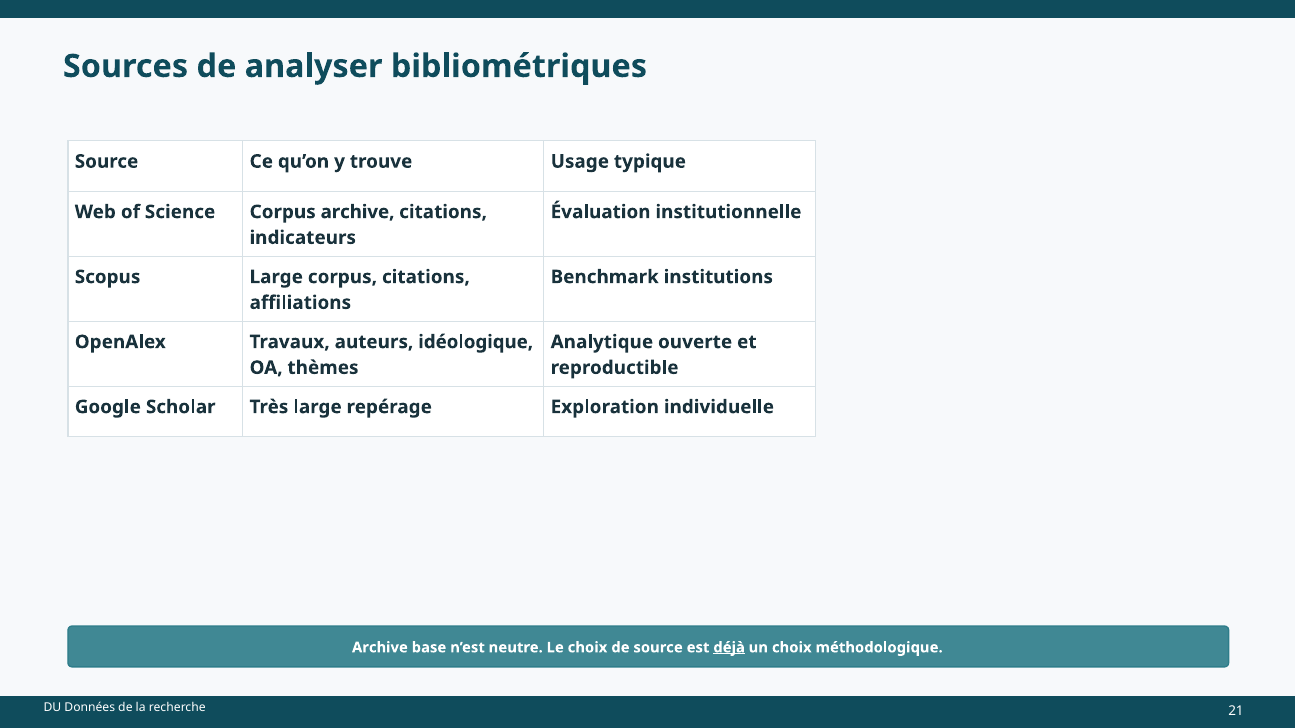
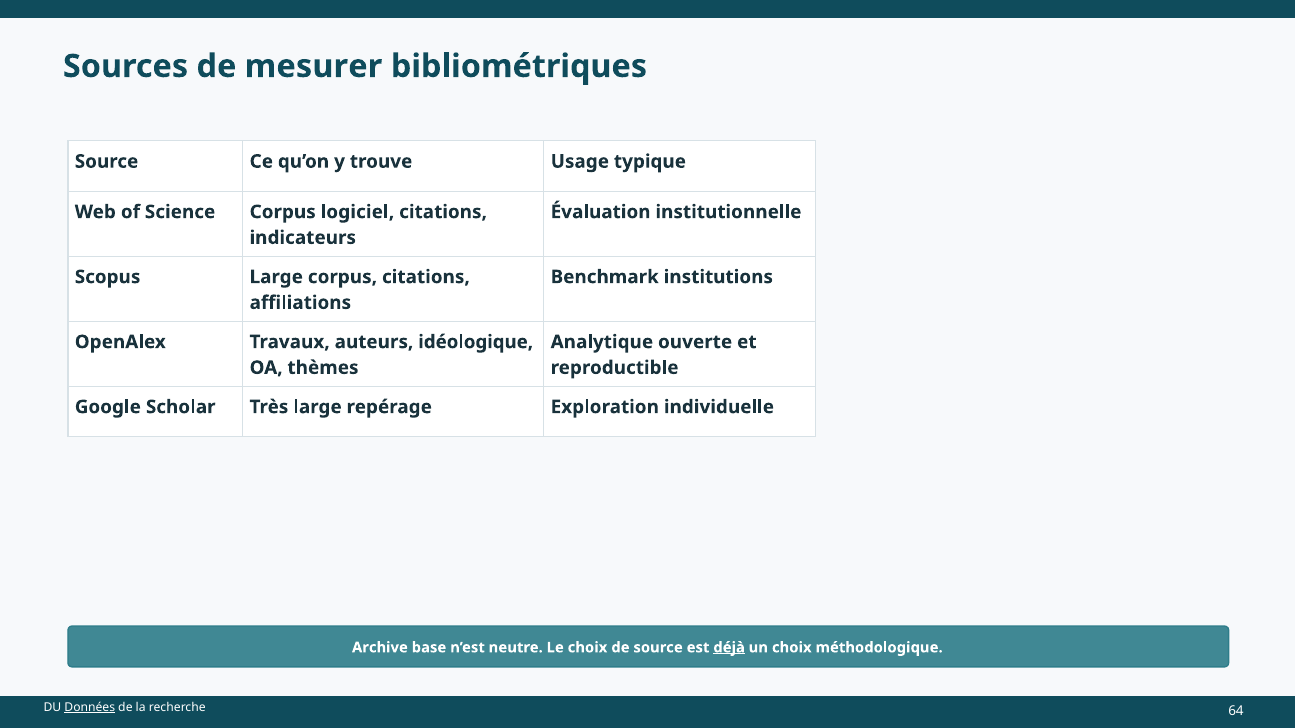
analyser: analyser -> mesurer (313, 66)
Corpus archive: archive -> logiciel (357, 212)
Données underline: none -> present (90, 708)
21: 21 -> 64 (1236, 711)
